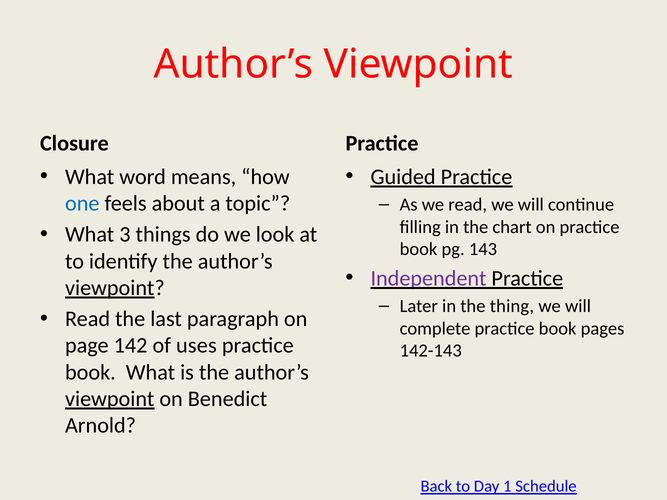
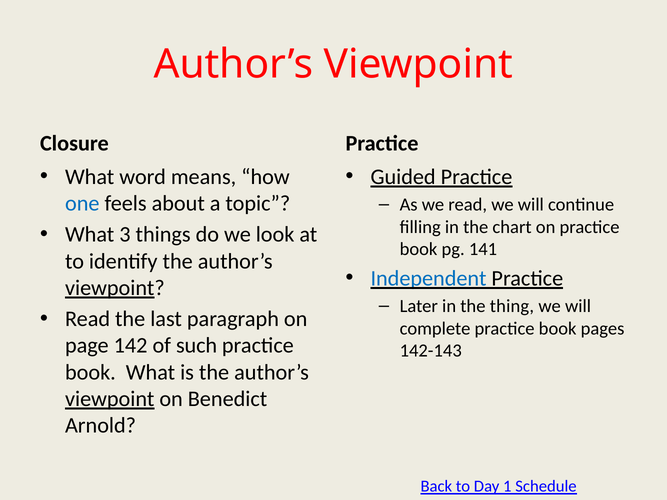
143: 143 -> 141 (483, 249)
Independent colour: purple -> blue (429, 278)
uses: uses -> such (197, 346)
